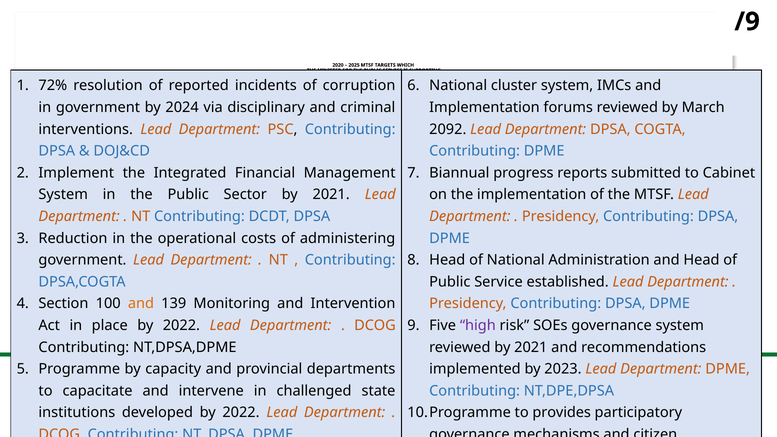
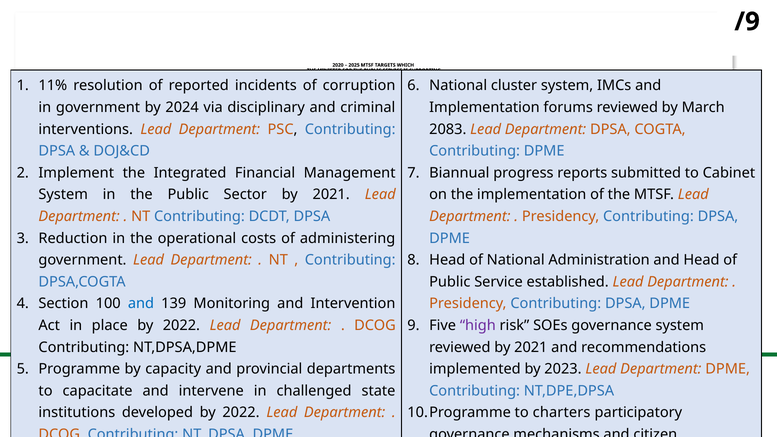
72%: 72% -> 11% (53, 86)
2092: 2092 -> 2083 (448, 129)
and colour: orange -> blue (141, 304)
provides: provides -> charters (562, 413)
